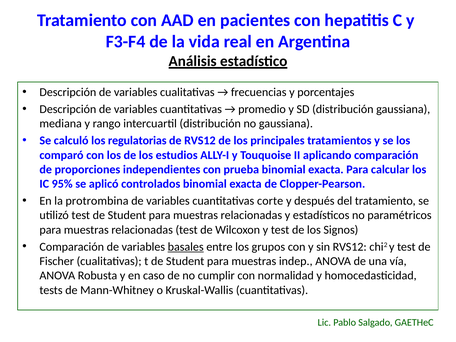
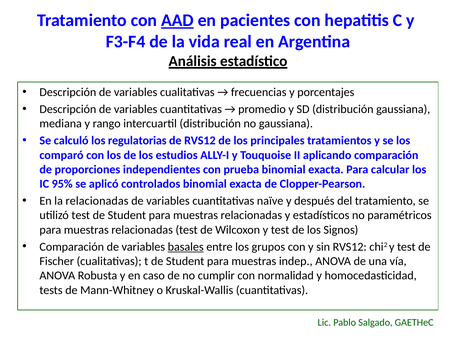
AAD underline: none -> present (177, 20)
la protrombina: protrombina -> relacionadas (97, 201)
corte: corte -> naïve (270, 201)
